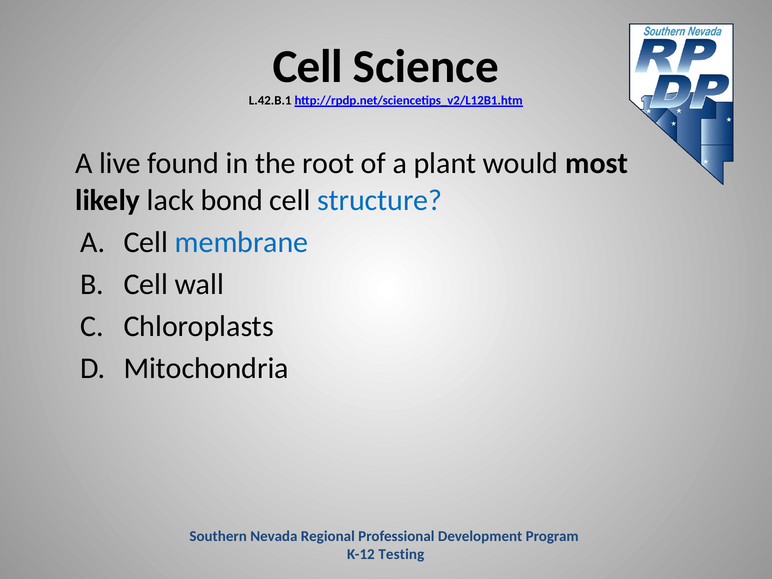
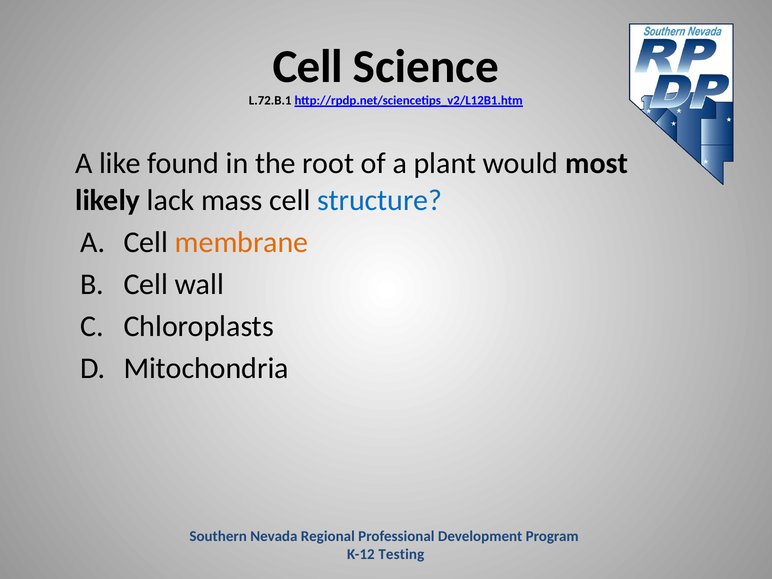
L.42.B.1: L.42.B.1 -> L.72.B.1 (270, 101)
live: live -> like (120, 163)
bond: bond -> mass (232, 200)
membrane colour: blue -> orange (242, 242)
